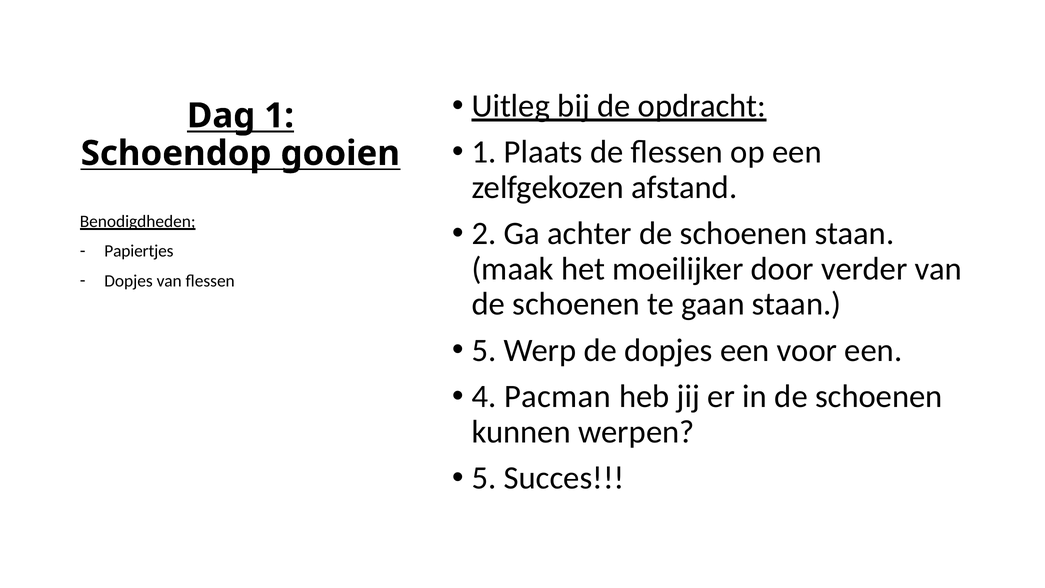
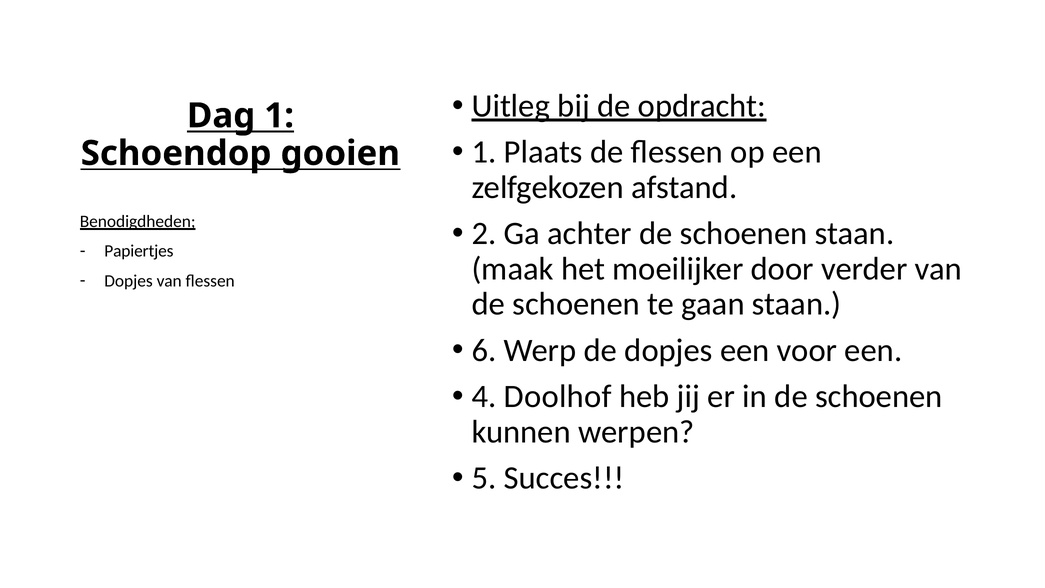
5: 5 -> 6 (484, 350)
Pacman: Pacman -> Doolhof (558, 396)
